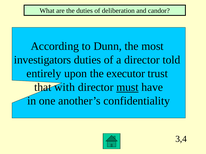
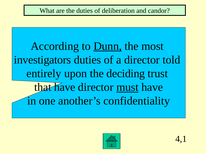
Dunn underline: none -> present (108, 46)
executor: executor -> deciding (126, 74)
that with: with -> have (65, 87)
3,4: 3,4 -> 4,1 (181, 139)
